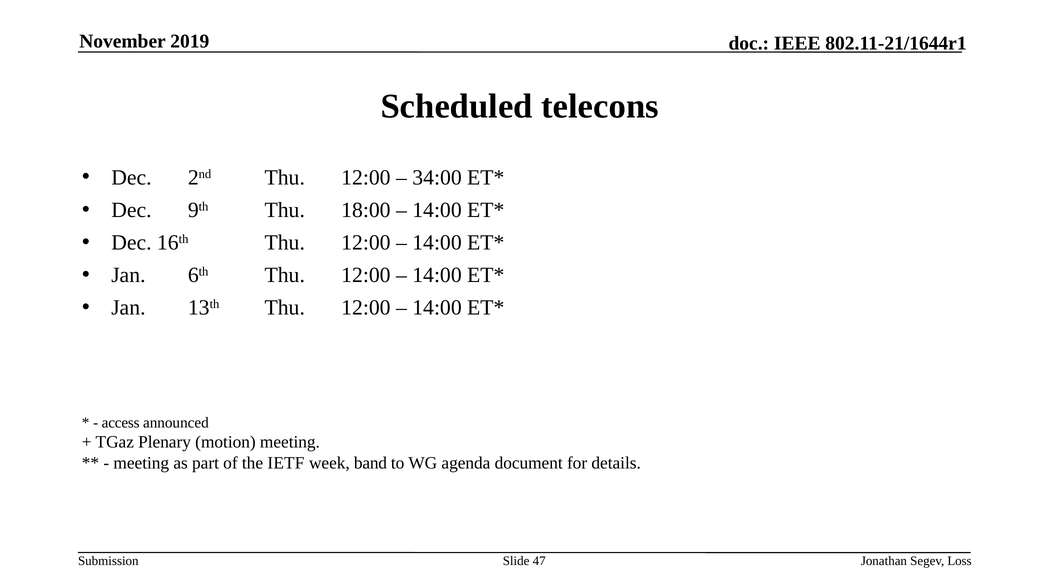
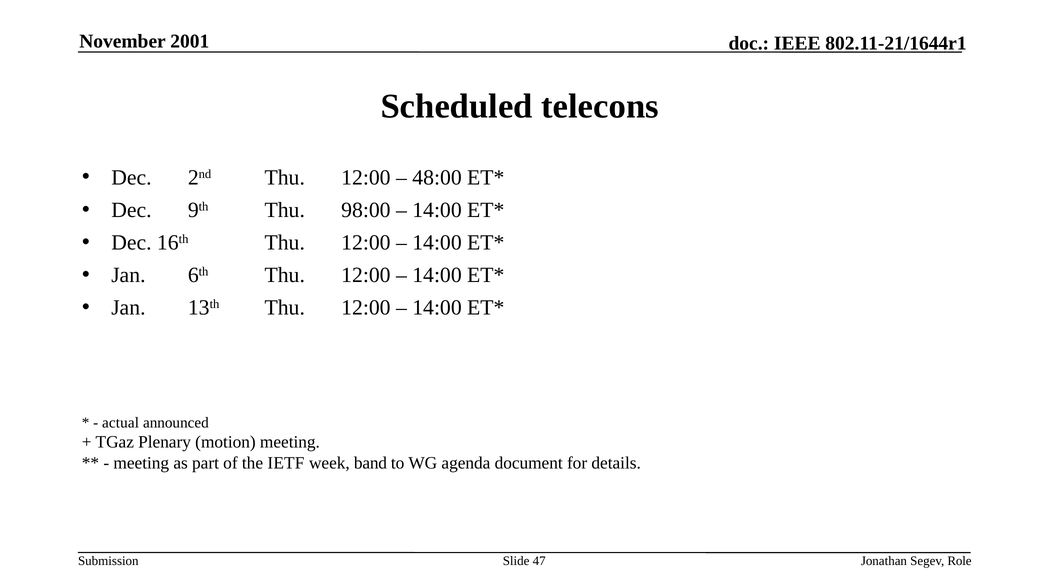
2019: 2019 -> 2001 (190, 41)
34:00: 34:00 -> 48:00 (437, 178)
18:00: 18:00 -> 98:00 (366, 210)
access: access -> actual (121, 423)
Loss: Loss -> Role (960, 561)
